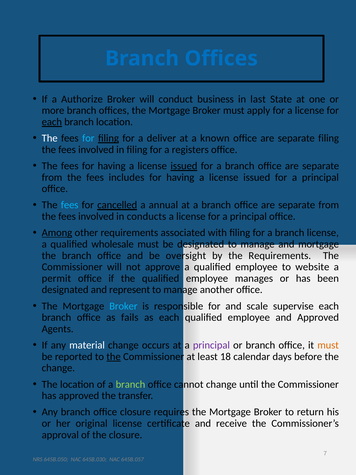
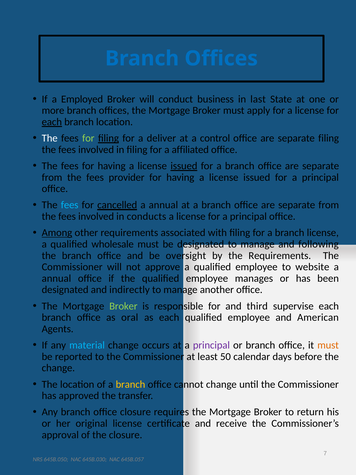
Authorize: Authorize -> Employed (82, 99)
for colour: light blue -> light green (88, 138)
known: known -> control (215, 138)
registers: registers -> affiliated (190, 149)
includes: includes -> provider (127, 177)
and mortgage: mortgage -> following (318, 244)
permit: permit -> annual (56, 278)
represent: represent -> indirectly (130, 289)
Broker colour: light blue -> light green (123, 306)
scale: scale -> third (257, 306)
fails: fails -> oral (130, 317)
and Approved: Approved -> American (318, 317)
material colour: white -> light blue (87, 345)
the underline: present -> none (114, 356)
18: 18 -> 50 (226, 356)
branch colour: light green -> yellow (130, 384)
